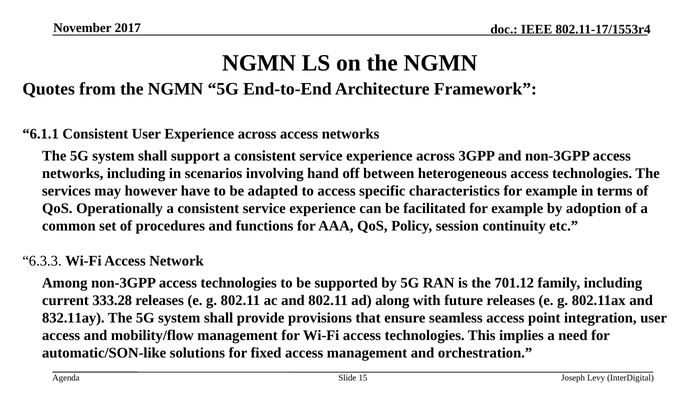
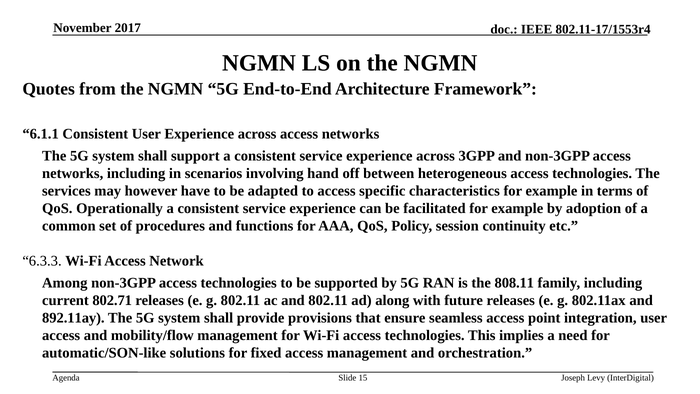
701.12: 701.12 -> 808.11 (514, 283)
333.28: 333.28 -> 802.71 (112, 300)
832.11ay: 832.11ay -> 892.11ay (73, 318)
